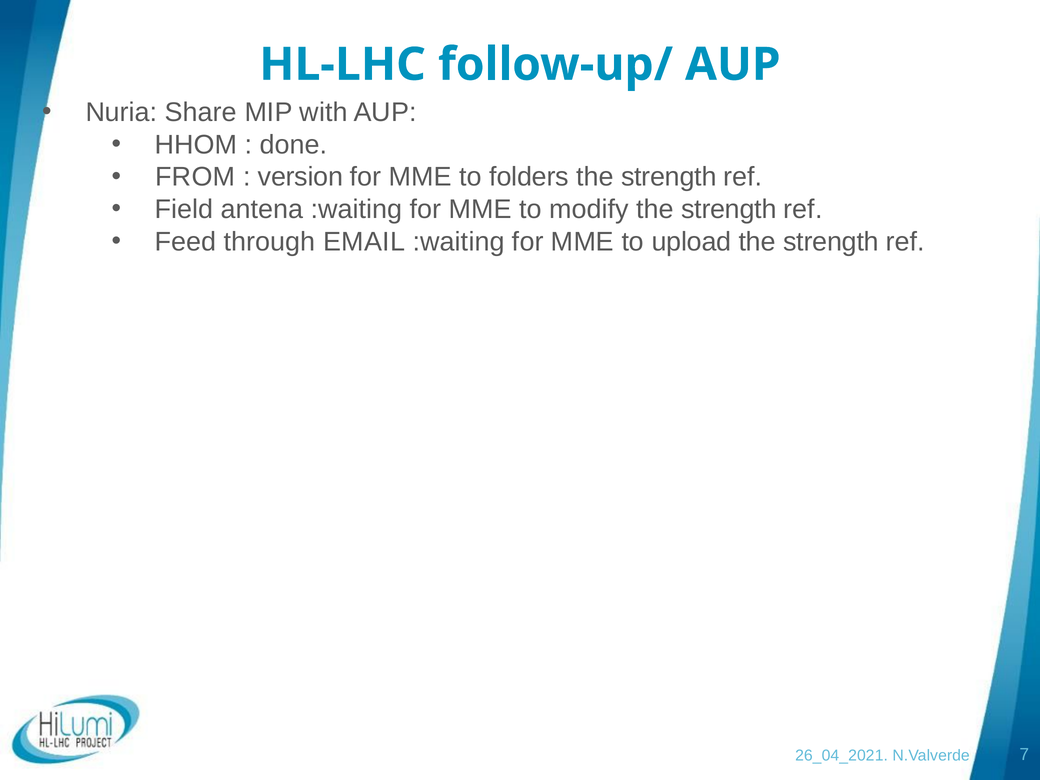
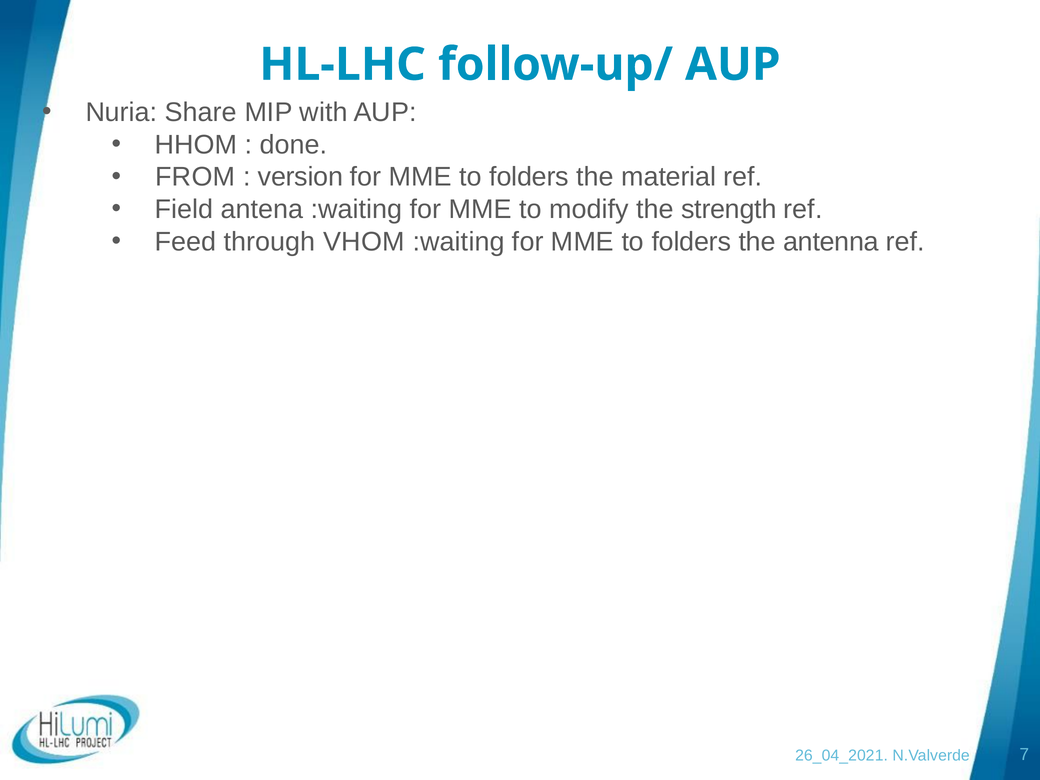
strength: strength -> material (669, 177)
EMAIL: EMAIL -> VHOM (364, 242)
upload: upload -> folders (691, 242)
strength: strength -> antenna (831, 242)
